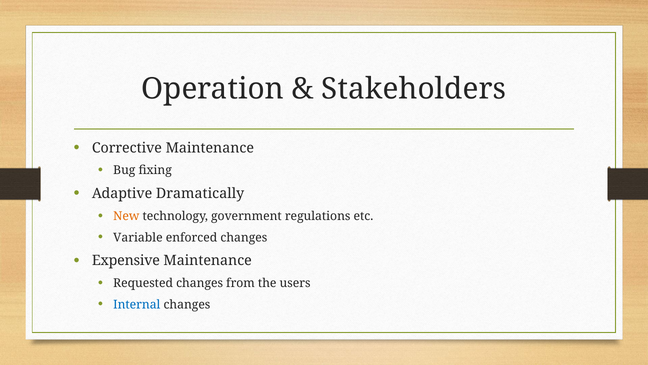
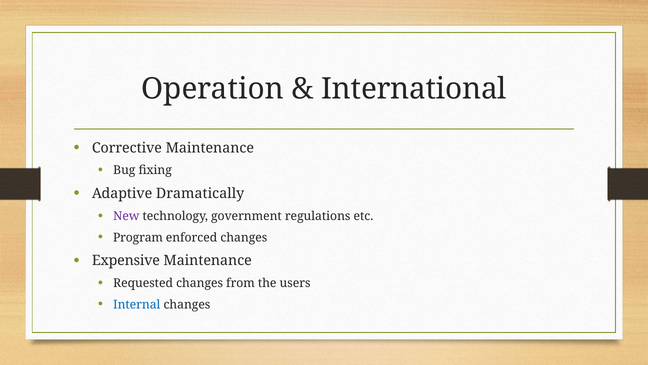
Stakeholders: Stakeholders -> International (414, 89)
New colour: orange -> purple (126, 216)
Variable: Variable -> Program (138, 237)
